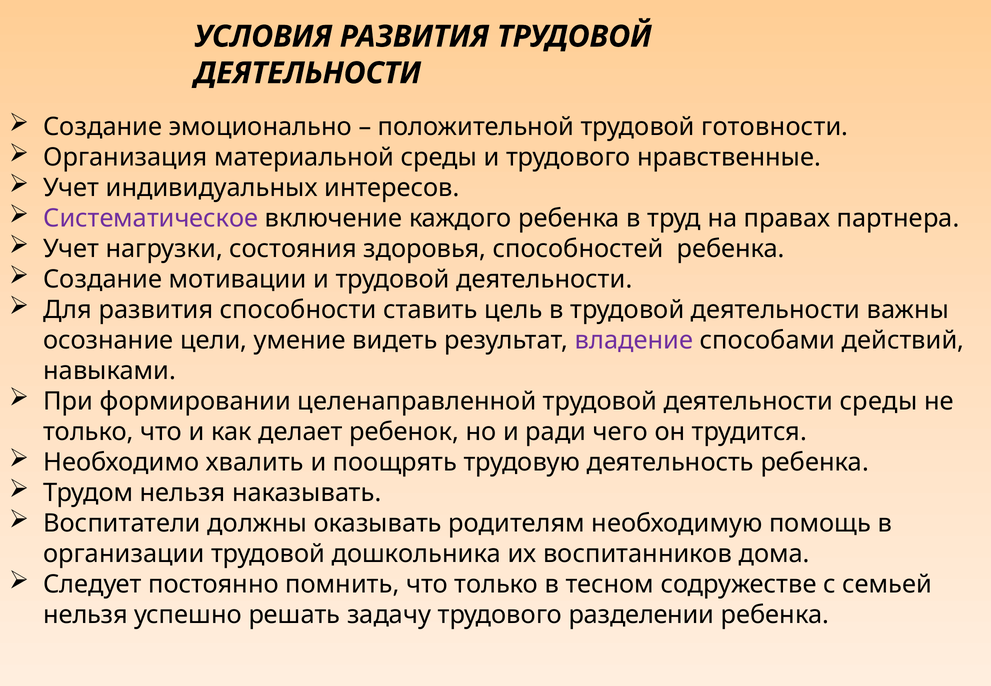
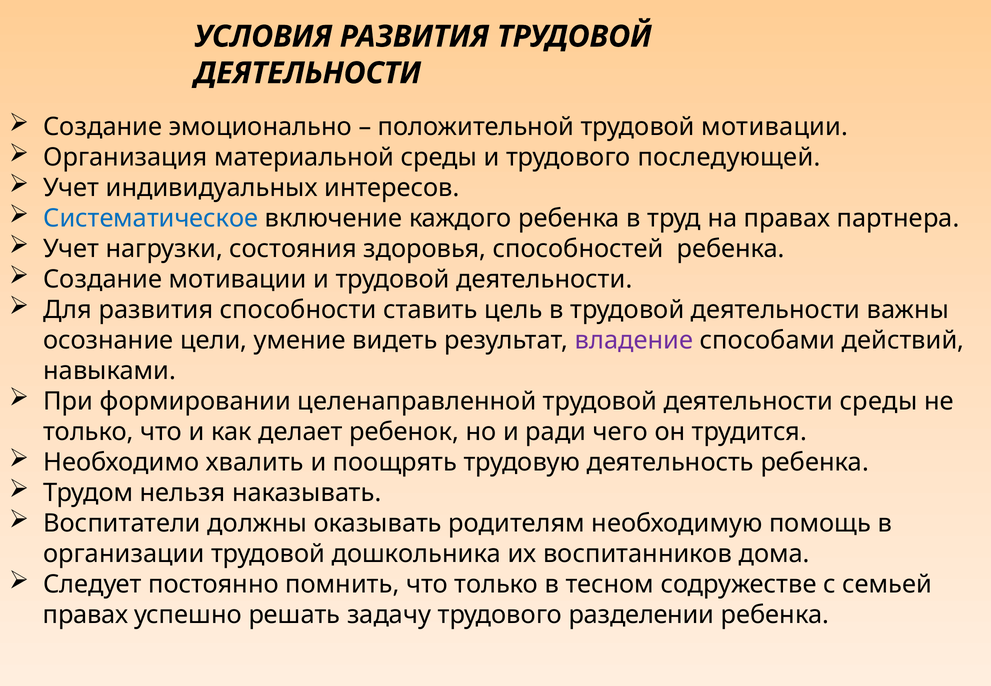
трудовой готовности: готовности -> мотивации (775, 127)
нравственные: нравственные -> последующей (729, 157)
Систематическое colour: purple -> blue (151, 218)
нельзя: нельзя -> правах (86, 615)
